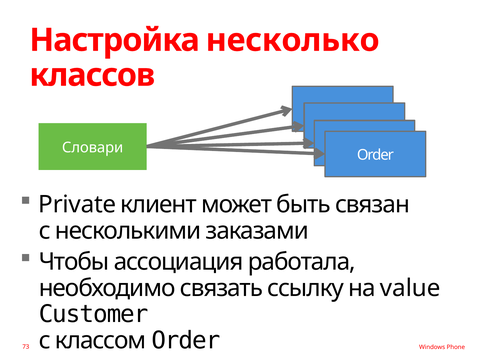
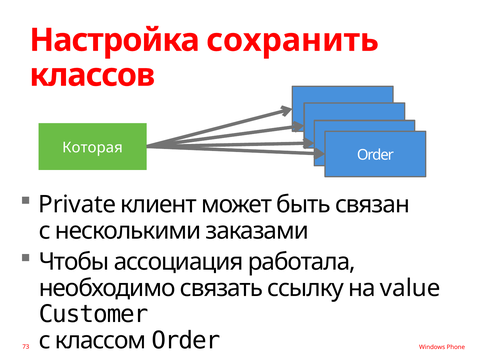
несколько: несколько -> сохранить (293, 40)
Словари: Словари -> Которая (92, 148)
